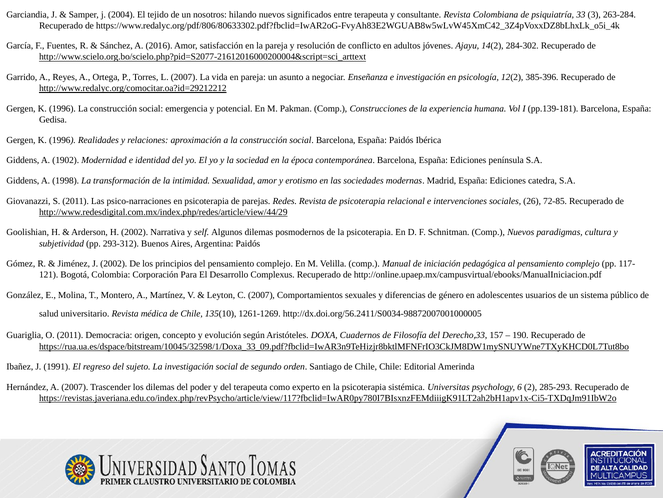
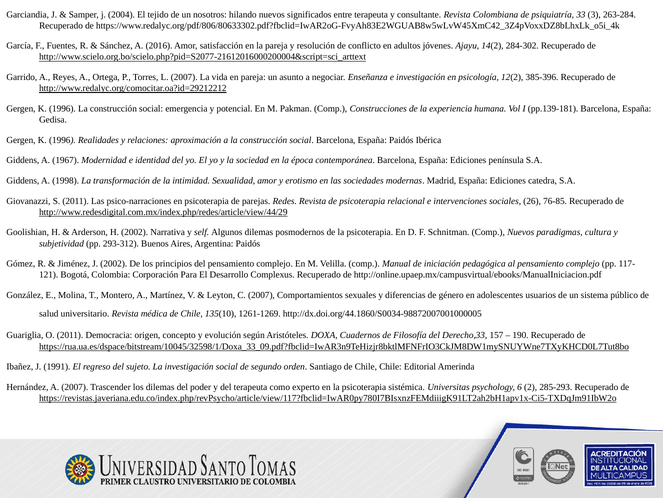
1902: 1902 -> 1967 (66, 160)
72-85: 72-85 -> 76-85 (555, 201)
http://dx.doi.org/56.2411/S0034-98872007001000005: http://dx.doi.org/56.2411/S0034-98872007001000005 -> http://dx.doi.org/44.1860/S0034-98872007001000005 (382, 313)
